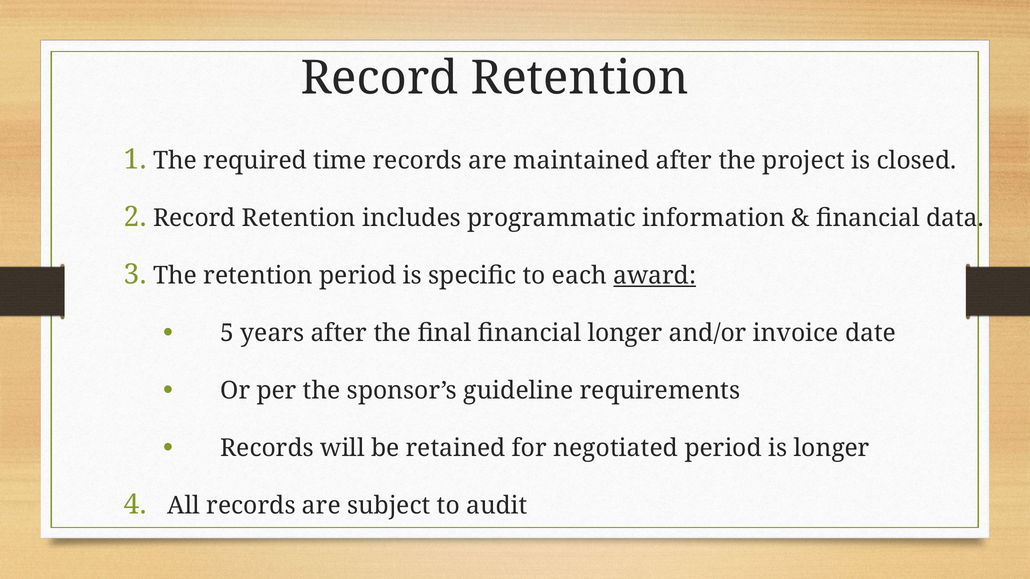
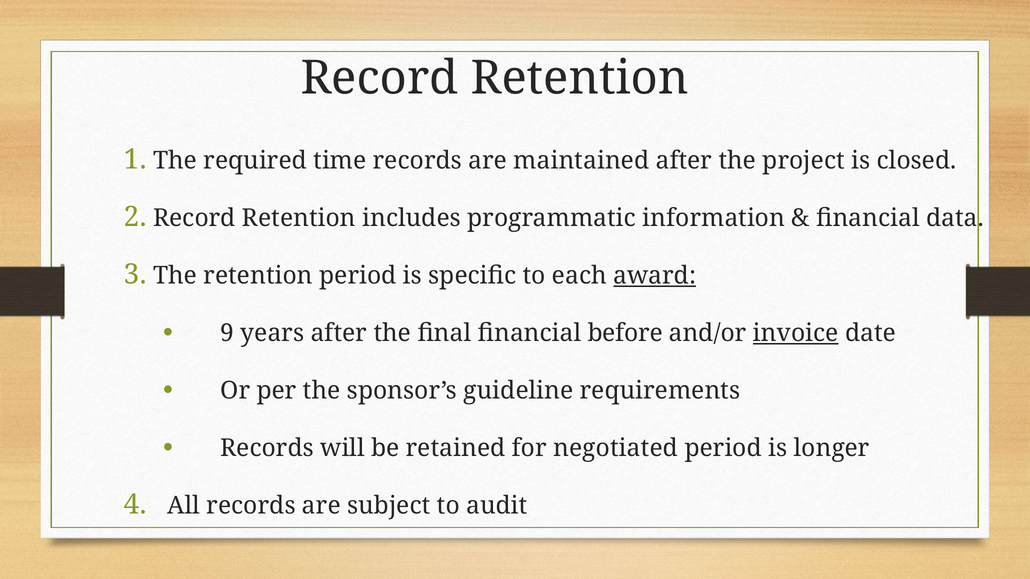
5: 5 -> 9 (227, 333)
financial longer: longer -> before (625, 333)
invoice underline: none -> present (796, 333)
